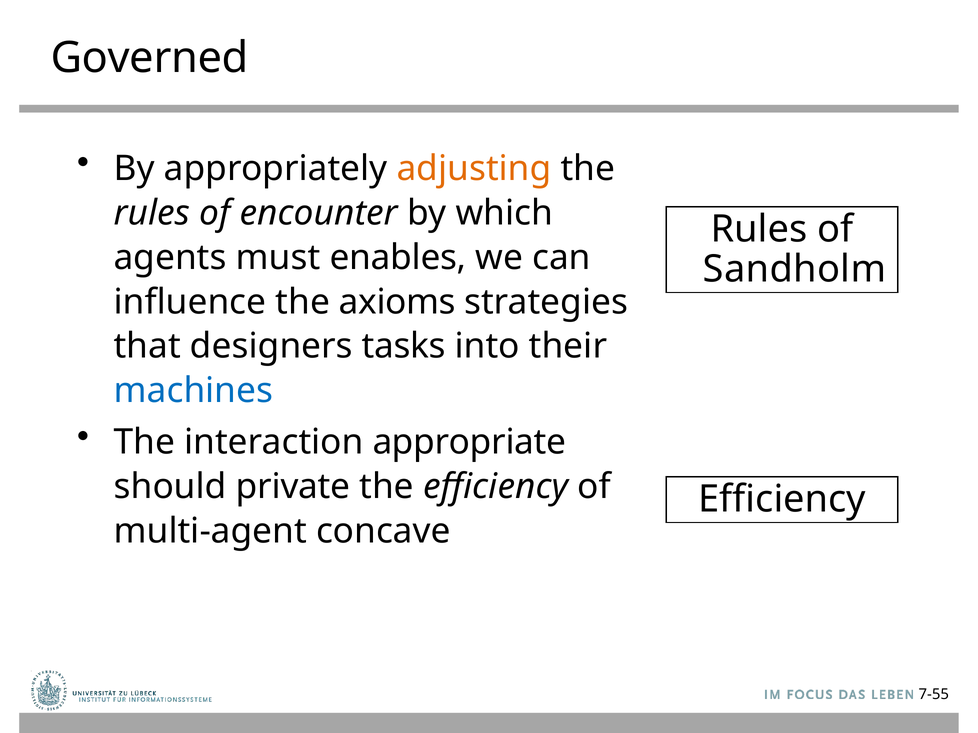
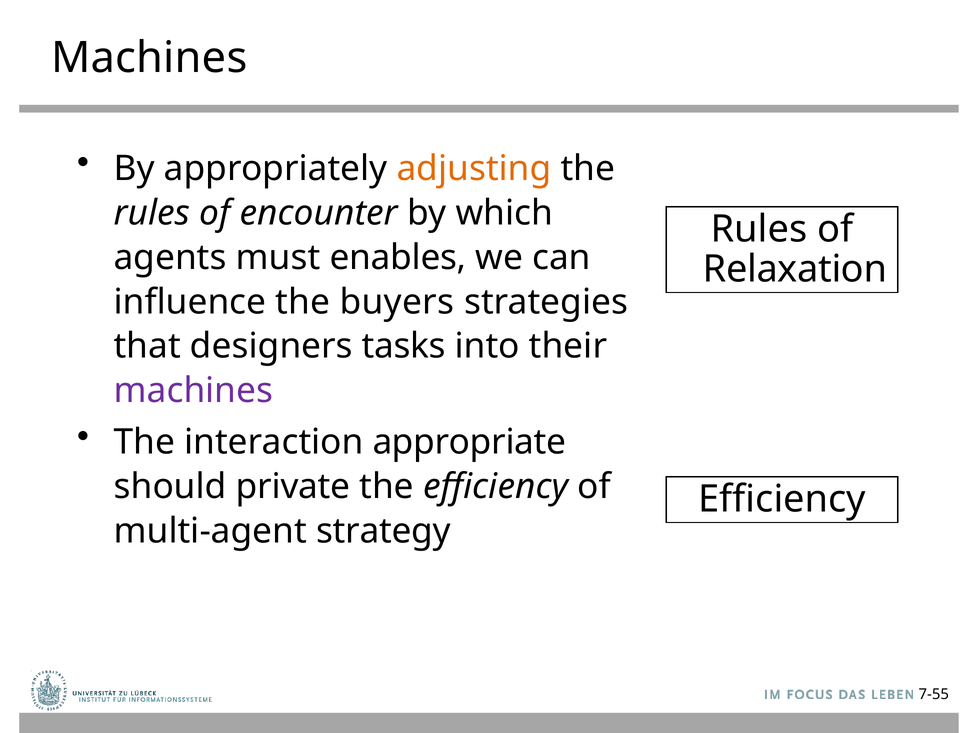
Governed: Governed -> Machines (149, 58)
Sandholm: Sandholm -> Relaxation (795, 269)
axioms: axioms -> buyers (397, 302)
machines colour: blue -> purple (193, 391)
concave: concave -> strategy (383, 532)
